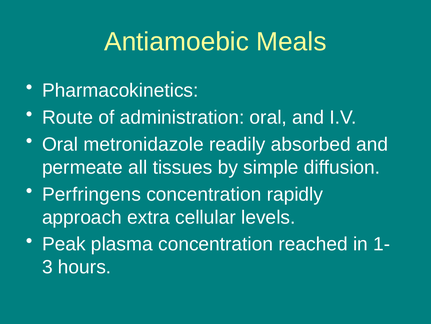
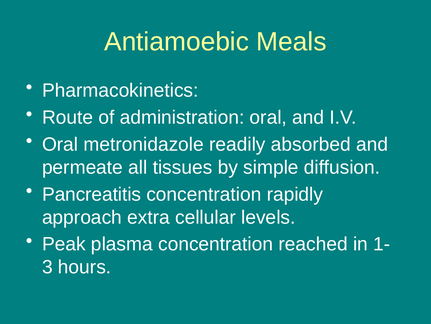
Perfringens: Perfringens -> Pancreatitis (92, 194)
